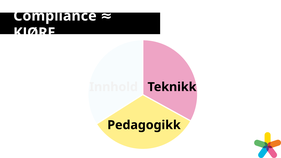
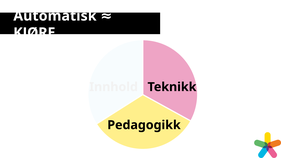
Compliance: Compliance -> Automatisk (55, 16)
